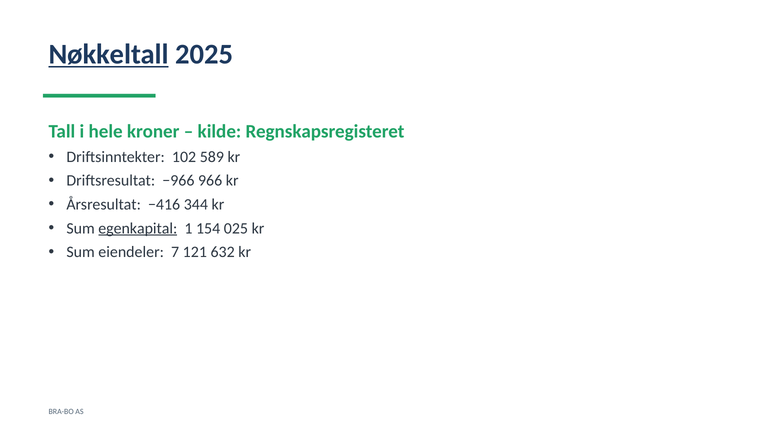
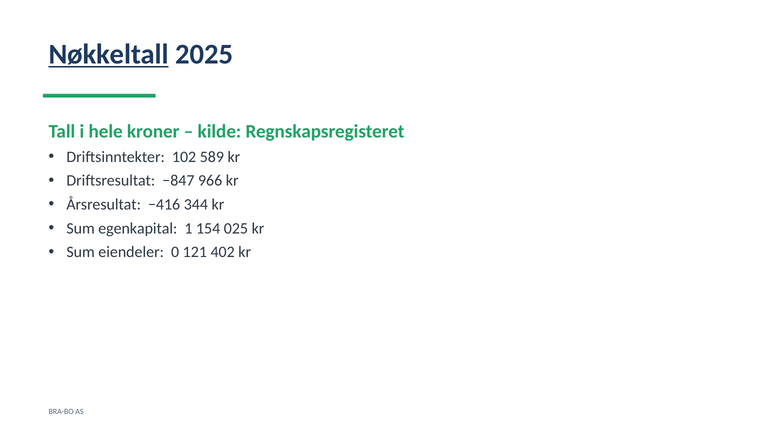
−966: −966 -> −847 (178, 181)
egenkapital underline: present -> none (138, 228)
7: 7 -> 0 (175, 252)
632: 632 -> 402 (223, 252)
